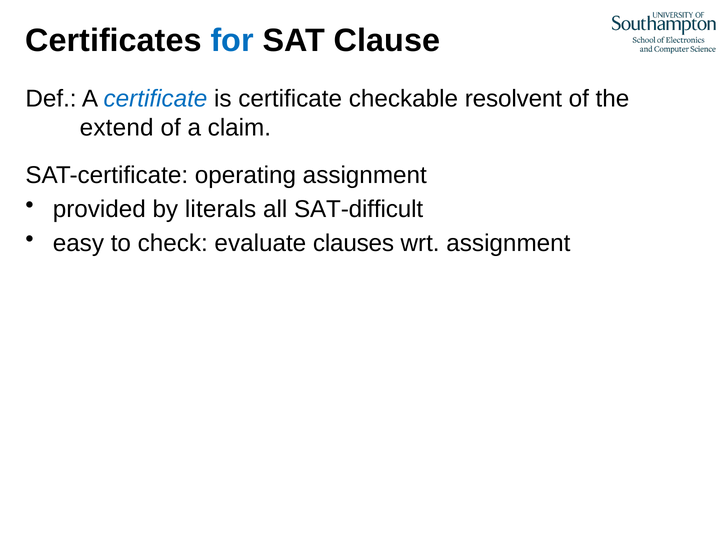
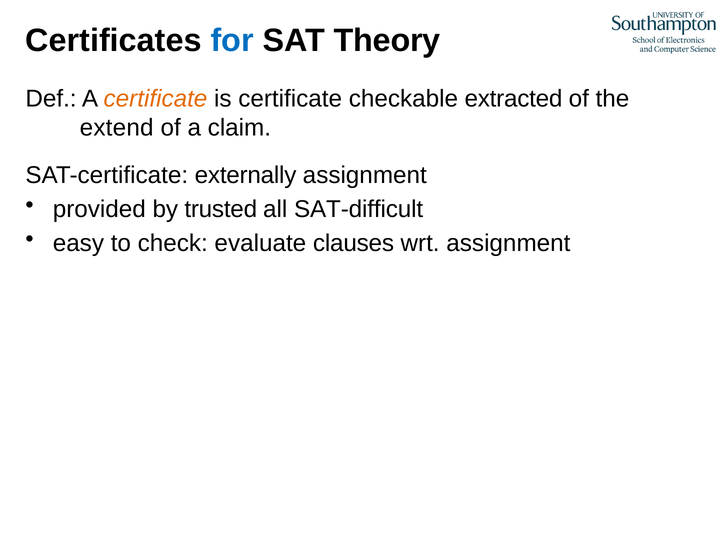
Clause: Clause -> Theory (387, 40)
certificate colour: blue -> orange (155, 99)
resolvent: resolvent -> extracted (513, 99)
operating: operating -> externally (246, 175)
literals: literals -> trusted (221, 209)
